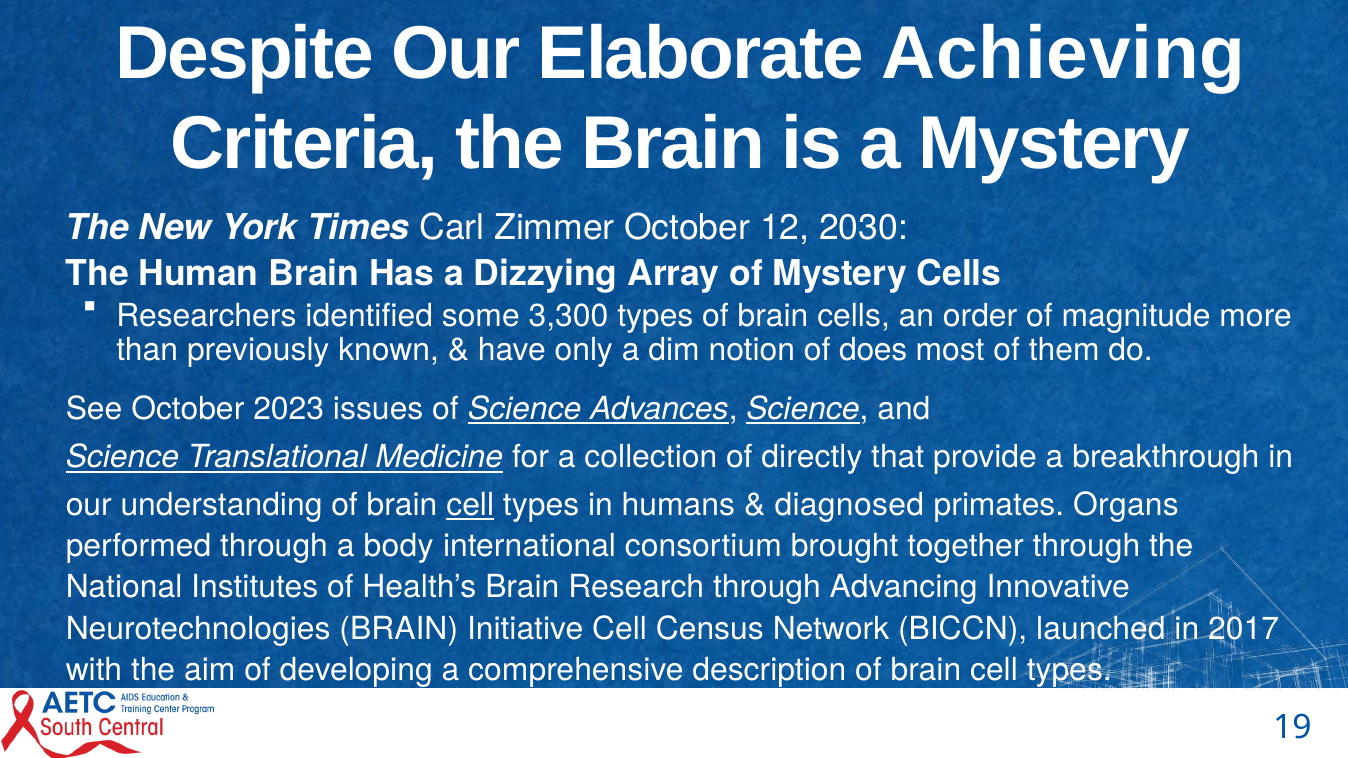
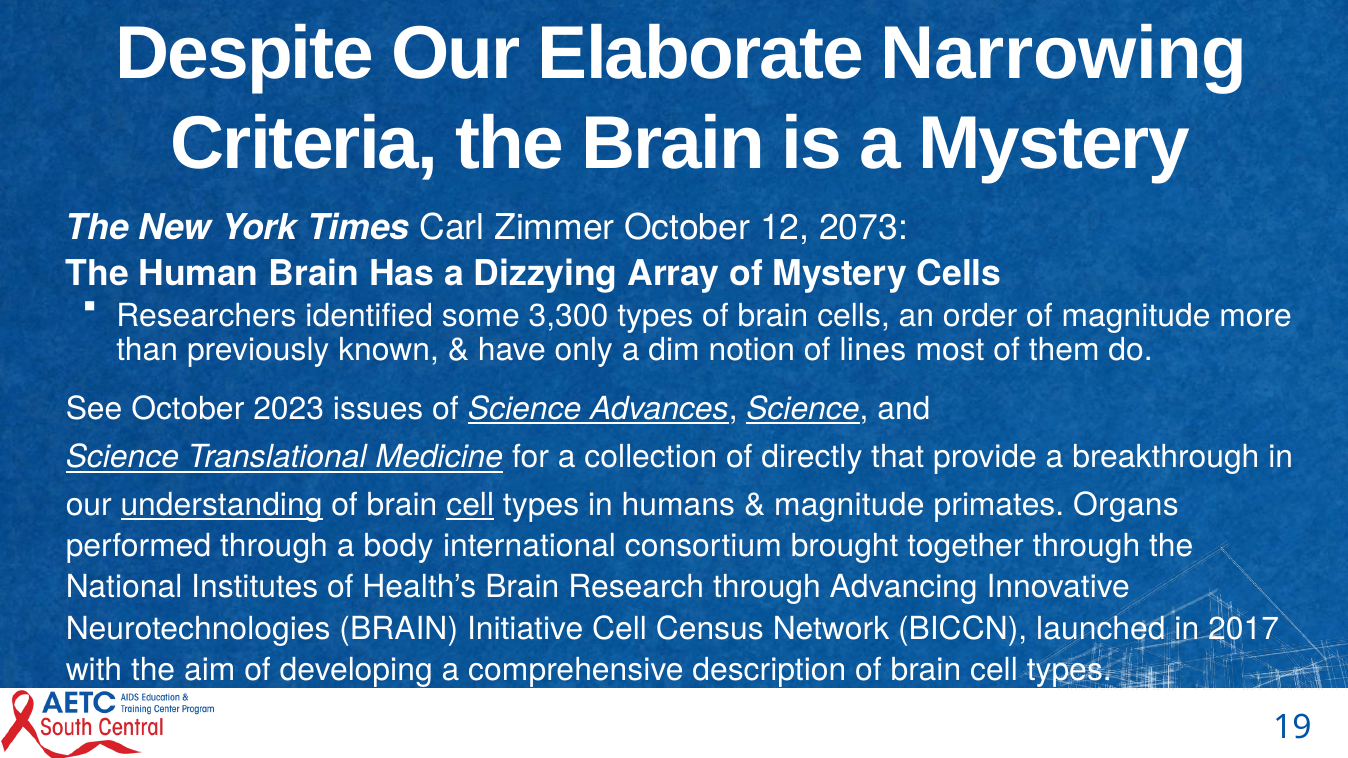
Achieving: Achieving -> Narrowing (1064, 54)
2030: 2030 -> 2073 (864, 228)
does: does -> lines (873, 351)
understanding underline: none -> present (222, 505)
diagnosed: diagnosed -> magnitude (849, 505)
